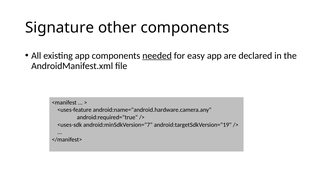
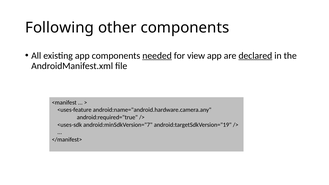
Signature: Signature -> Following (60, 28)
easy: easy -> view (196, 56)
declared underline: none -> present (255, 56)
